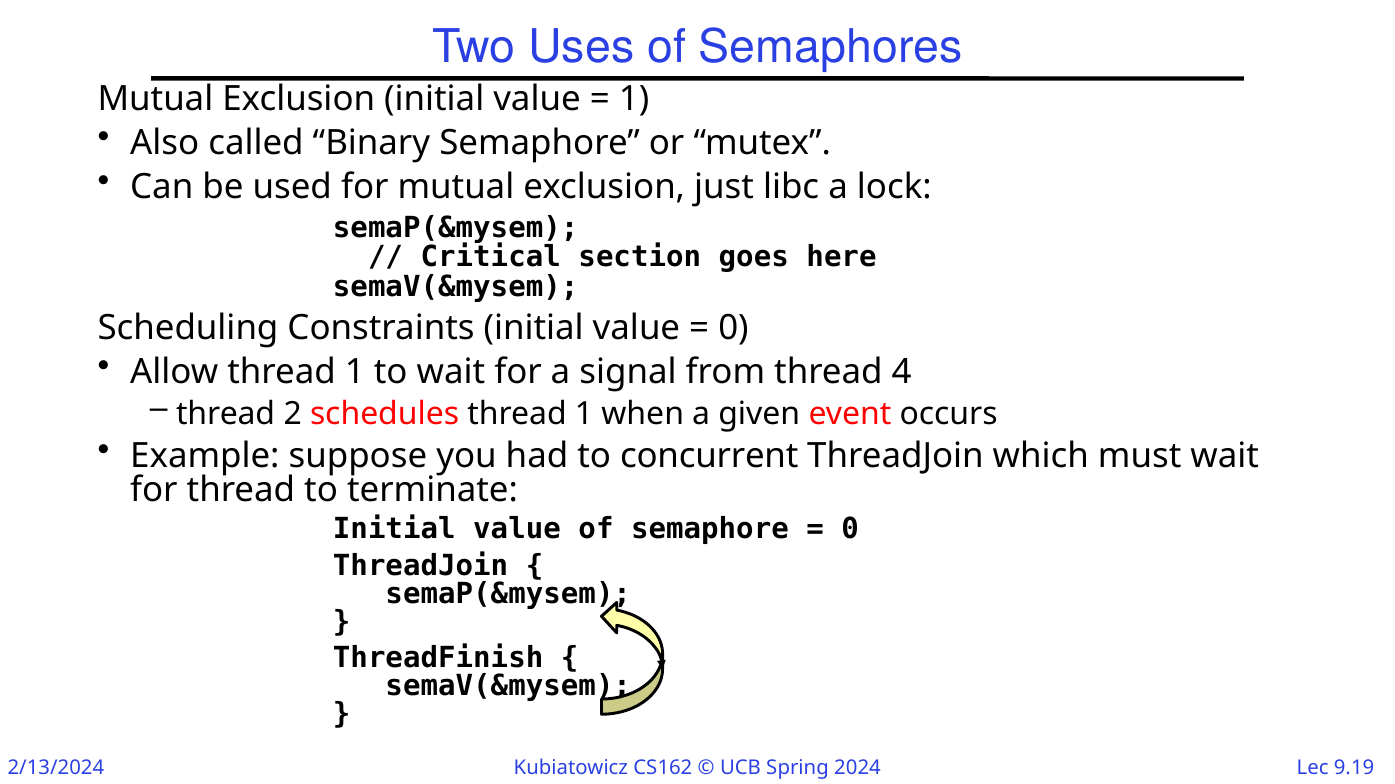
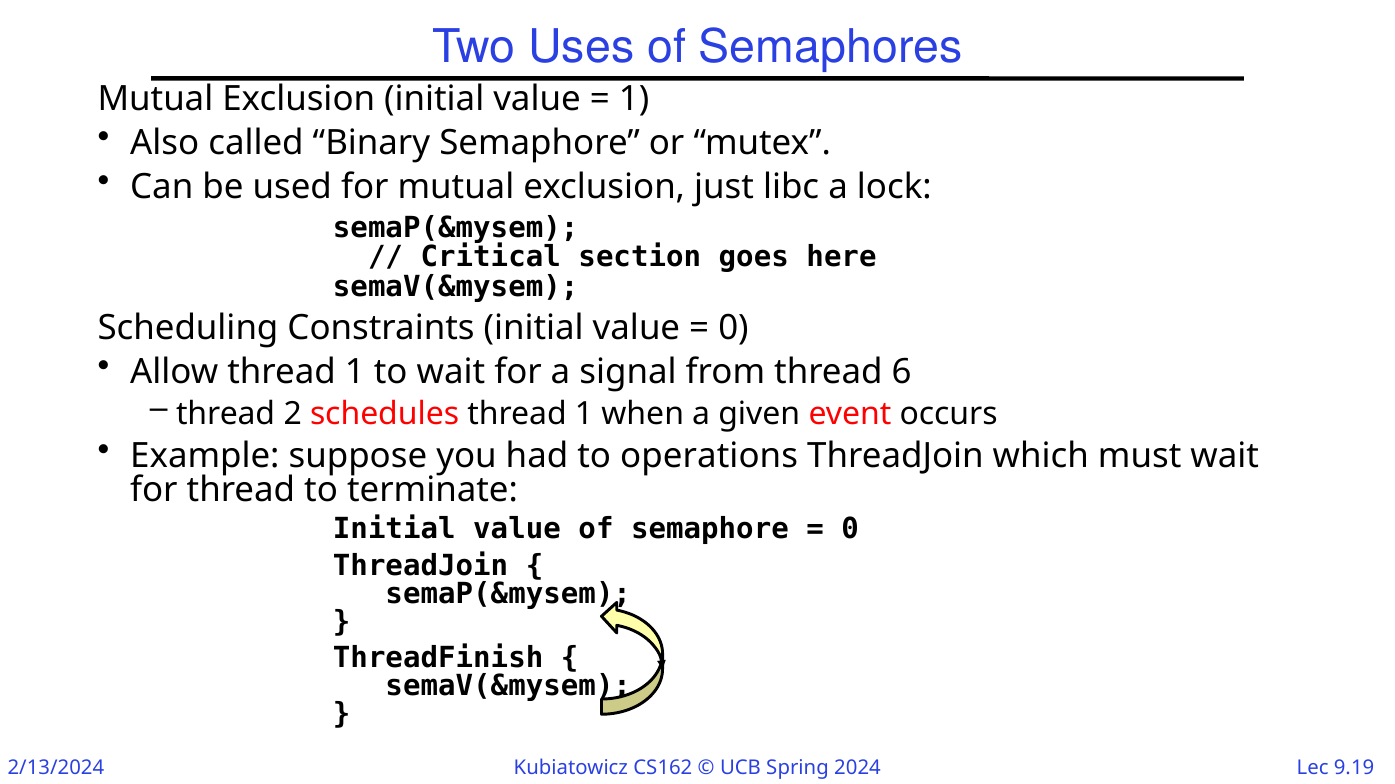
4: 4 -> 6 (902, 372)
concurrent: concurrent -> operations (709, 457)
